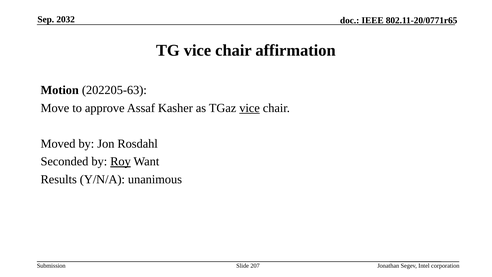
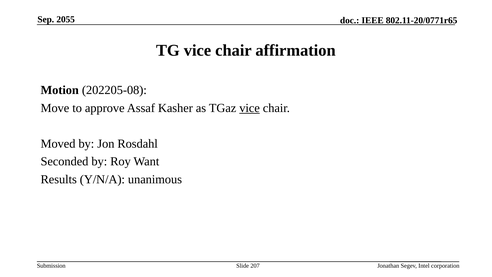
2032: 2032 -> 2055 (66, 20)
202205-63: 202205-63 -> 202205-08 (114, 90)
Roy underline: present -> none (121, 161)
